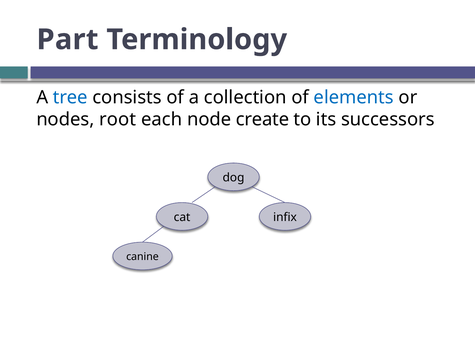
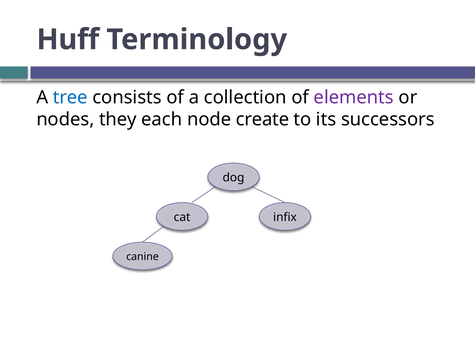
Part: Part -> Huff (68, 40)
elements colour: blue -> purple (354, 97)
root: root -> they (118, 120)
